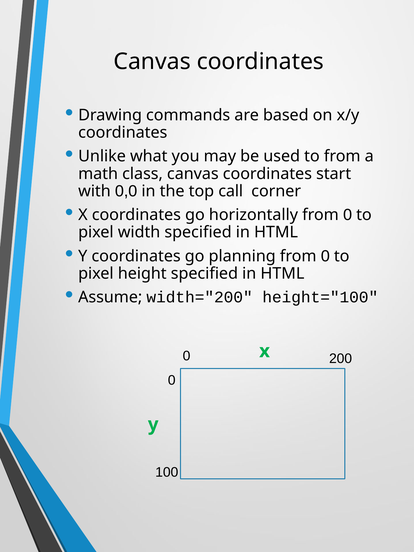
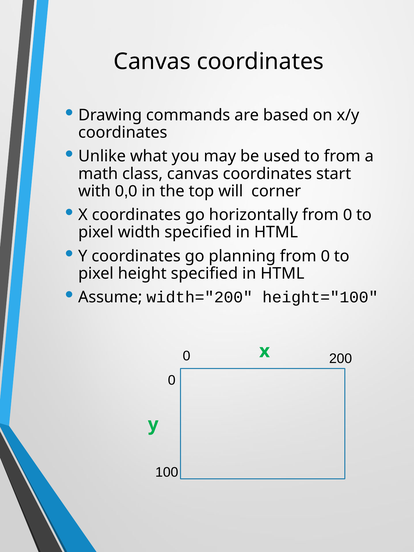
call: call -> will (231, 191)
